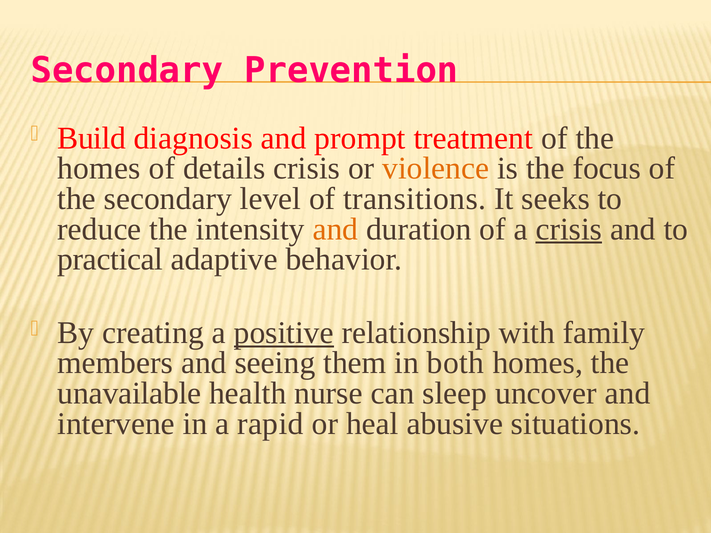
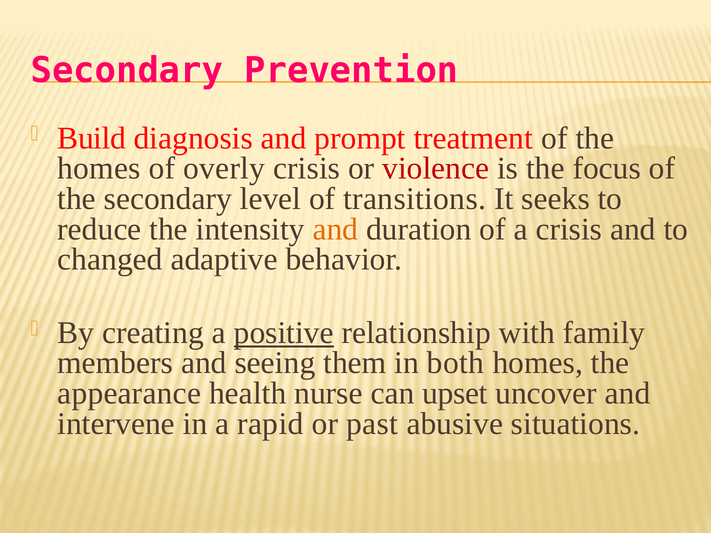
details: details -> overly (224, 169)
violence colour: orange -> red (436, 169)
crisis underline: present -> none (569, 229)
practical: practical -> changed (110, 260)
unavailable: unavailable -> appearance (129, 394)
sleep: sleep -> upset (455, 394)
heal: heal -> past (372, 424)
